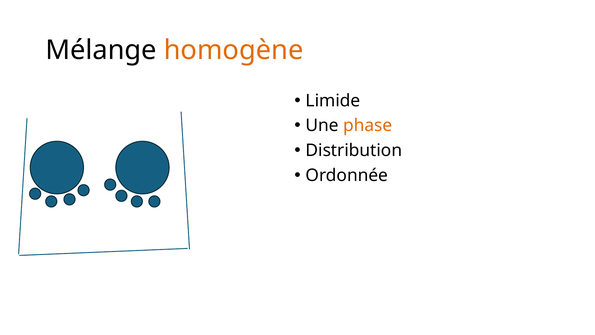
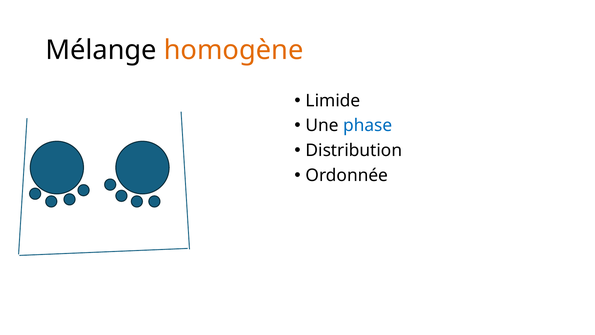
phase colour: orange -> blue (368, 125)
